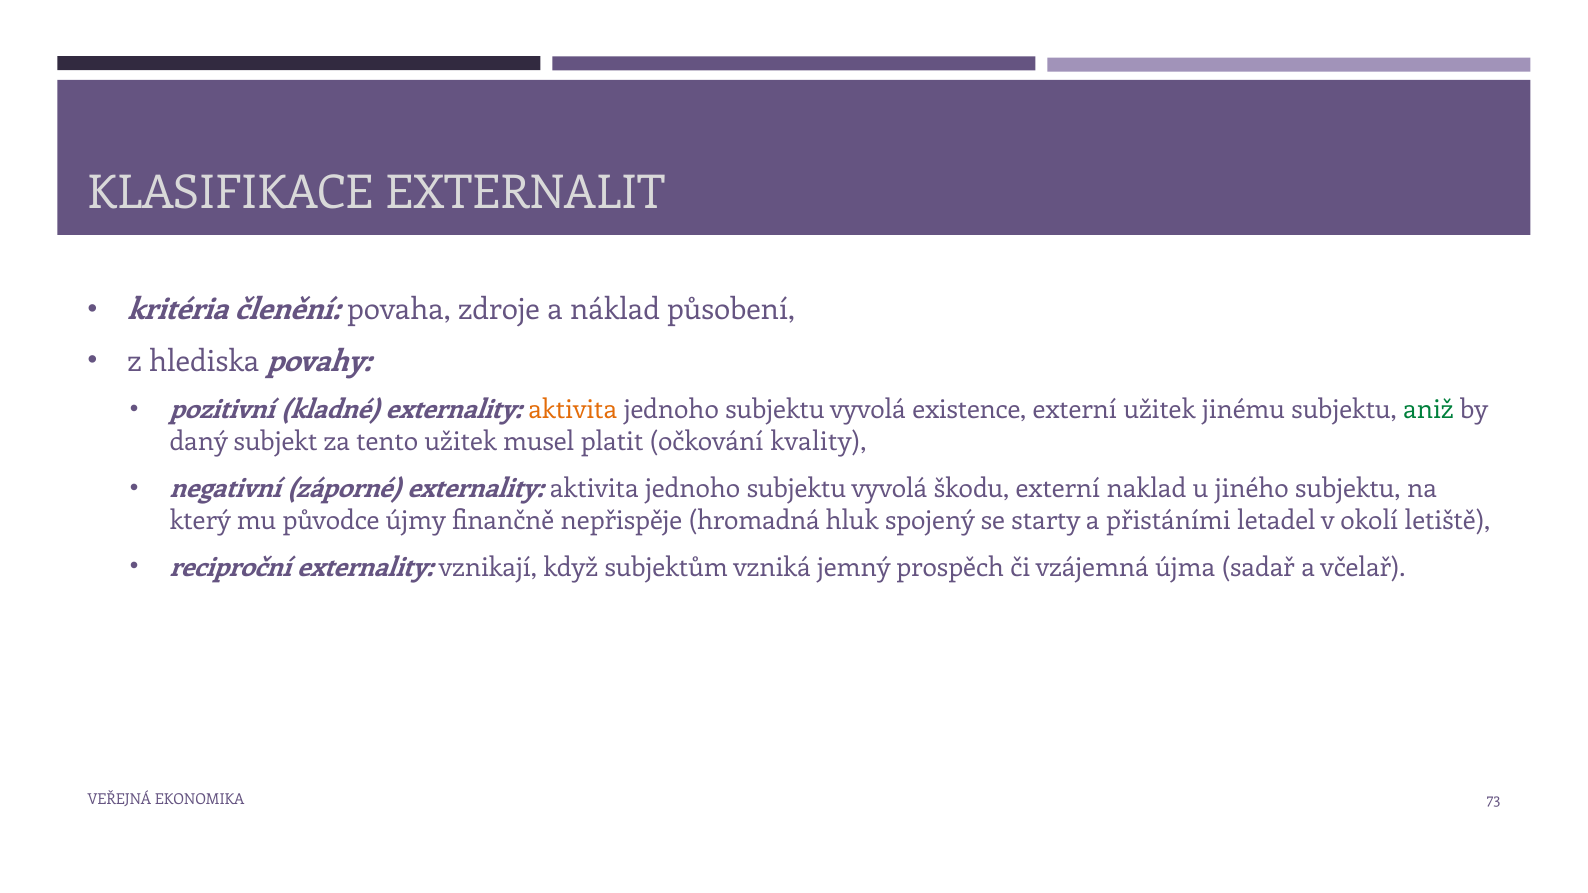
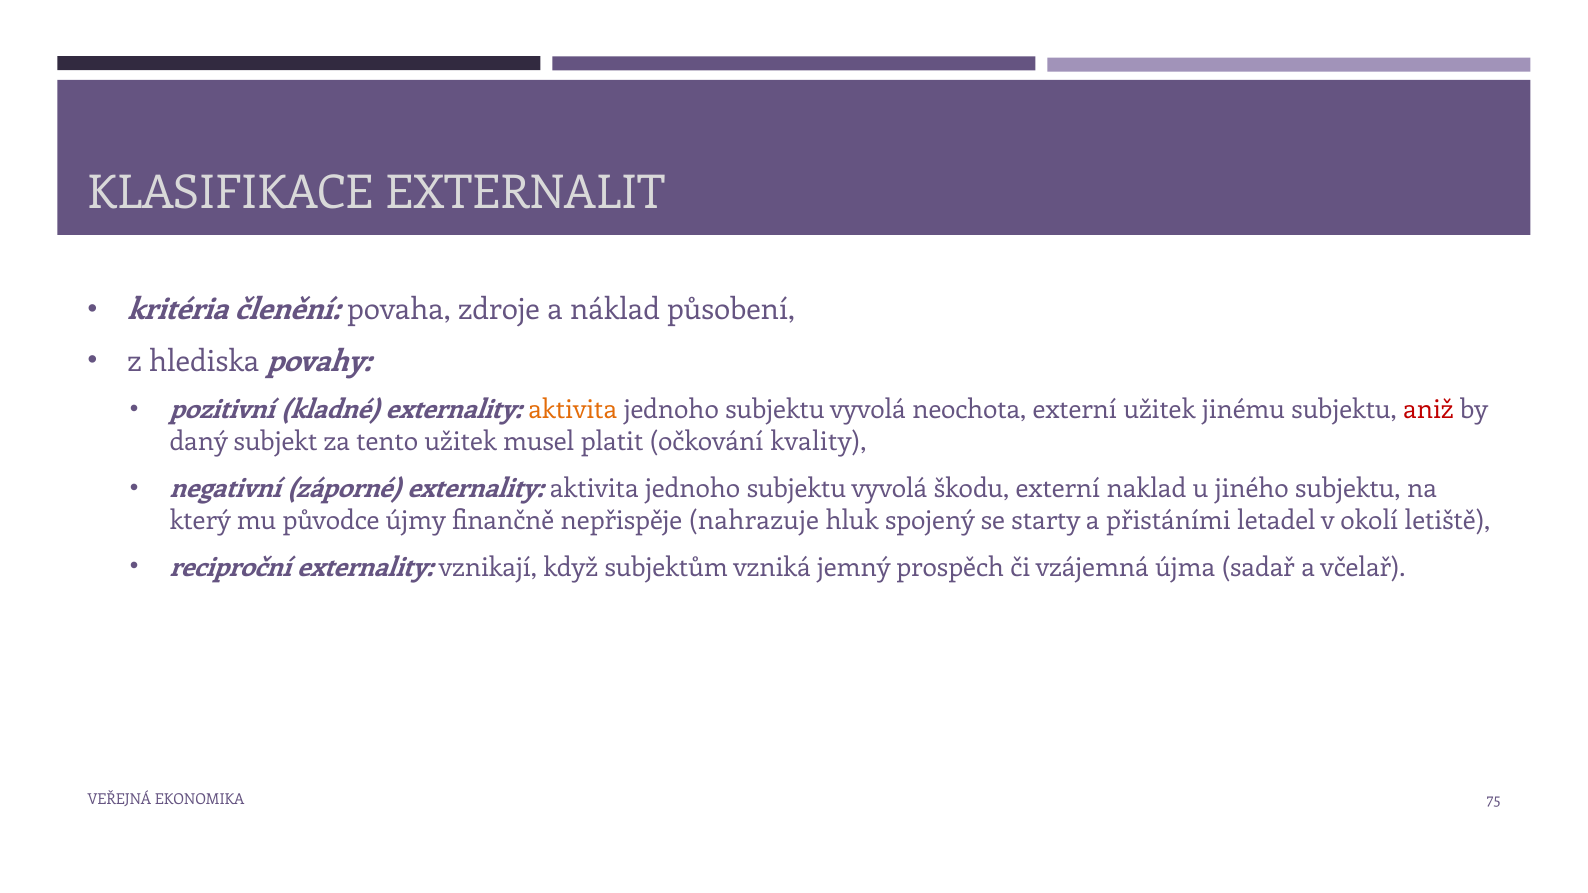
existence: existence -> neochota (969, 410)
aniž colour: green -> red (1428, 410)
hromadná: hromadná -> nahrazuje (754, 521)
73: 73 -> 75 (1494, 799)
